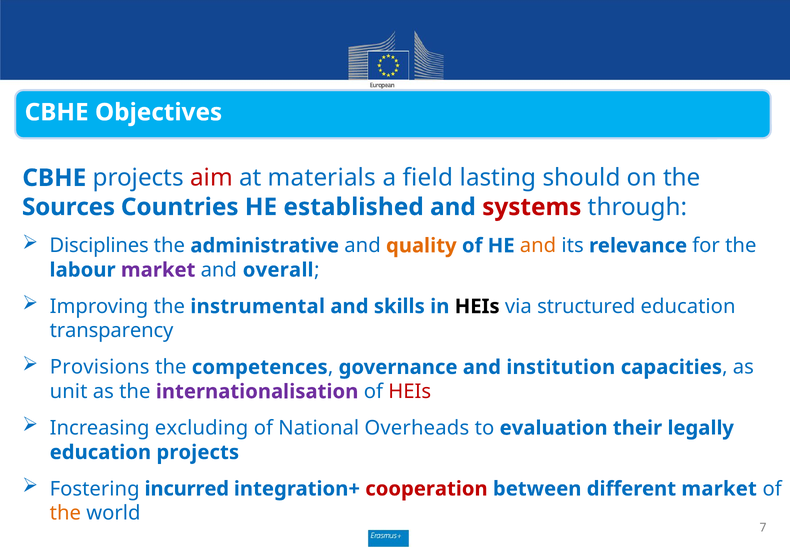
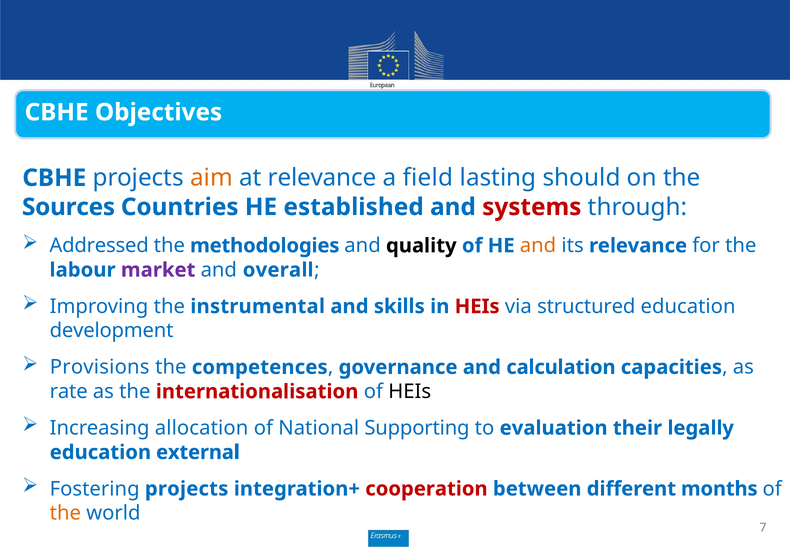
aim colour: red -> orange (211, 178)
at materials: materials -> relevance (322, 178)
Disciplines: Disciplines -> Addressed (99, 246)
administrative: administrative -> methodologies (265, 246)
quality colour: orange -> black (421, 246)
HEIs colour: black -> red (477, 306)
transparency: transparency -> development (112, 331)
institution: institution -> calculation (561, 367)
unit: unit -> rate (69, 392)
internationalisation colour: purple -> red (257, 392)
HEIs colour: red -> black (410, 392)
excluding: excluding -> allocation (202, 428)
Overheads: Overheads -> Supporting (417, 428)
education projects: projects -> external (198, 452)
Fostering incurred: incurred -> projects (187, 489)
different market: market -> months (719, 489)
